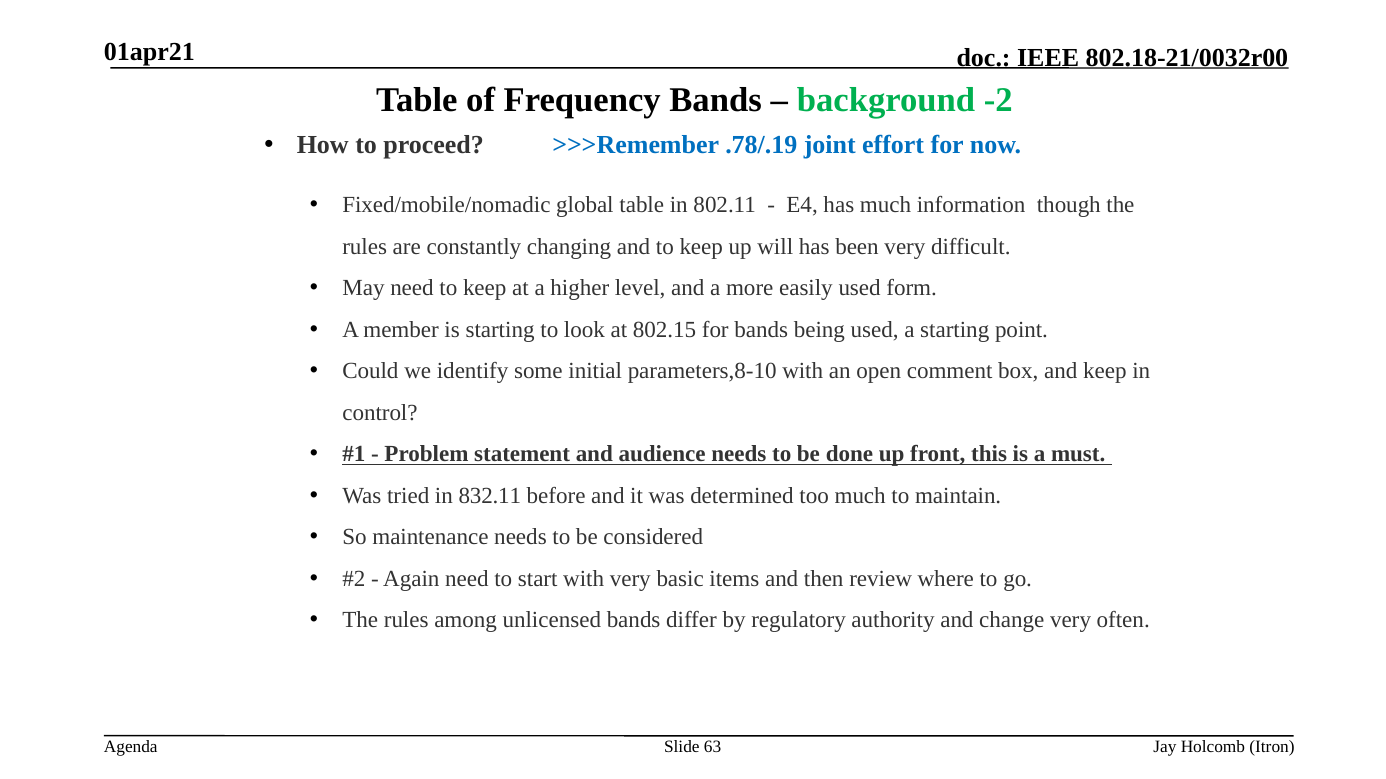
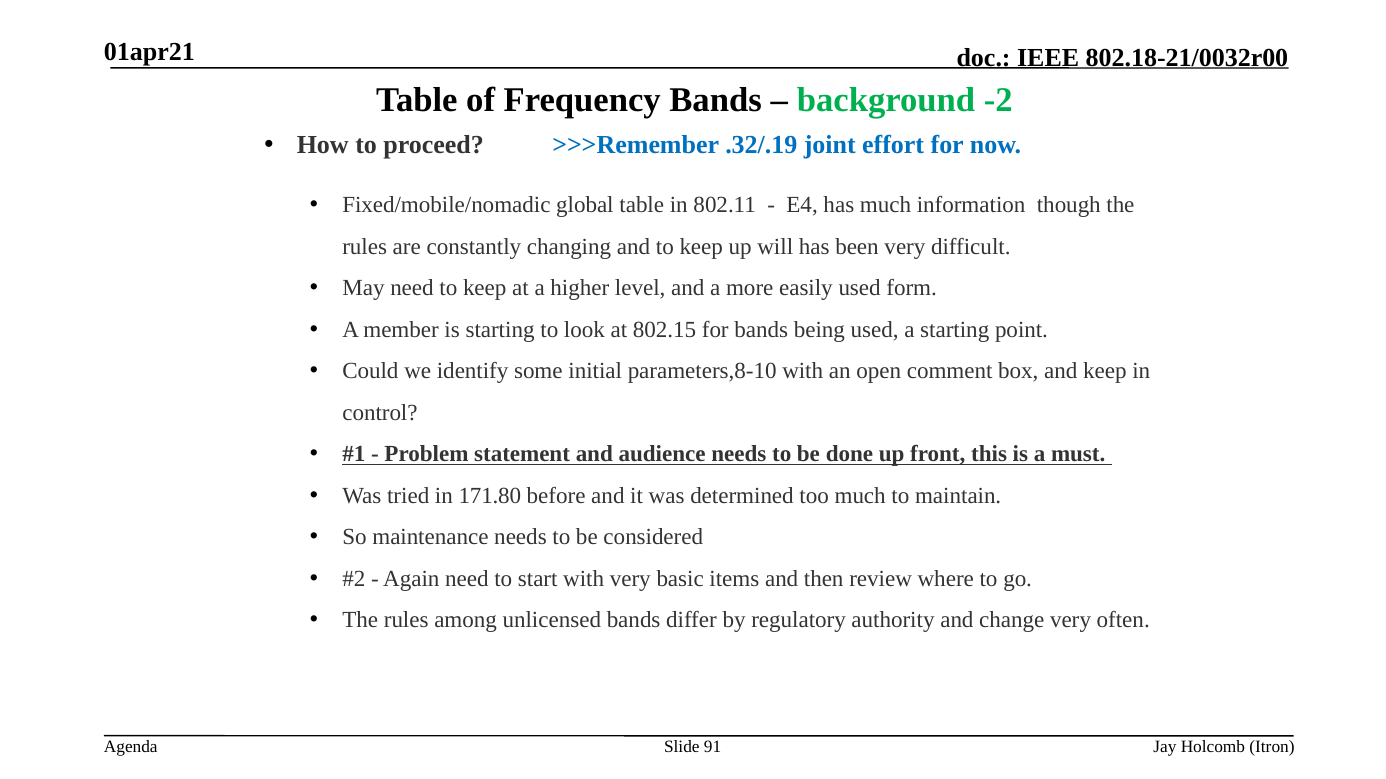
.78/.19: .78/.19 -> .32/.19 (761, 145)
832.11: 832.11 -> 171.80 (490, 496)
63: 63 -> 91 (713, 748)
